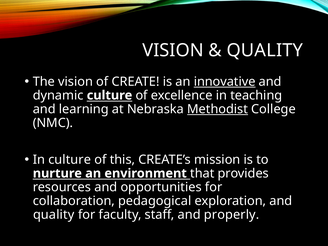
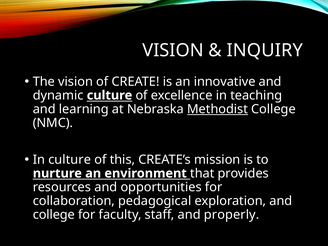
QUALITY: QUALITY -> INQUIRY (265, 50)
innovative underline: present -> none (225, 82)
quality: quality -> college (54, 215)
